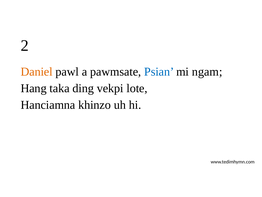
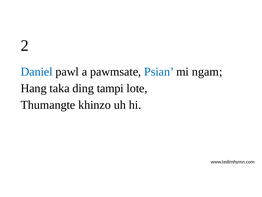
Daniel colour: orange -> blue (37, 72)
vekpi: vekpi -> tampi (110, 88)
Hanciamna: Hanciamna -> Thumangte (48, 105)
